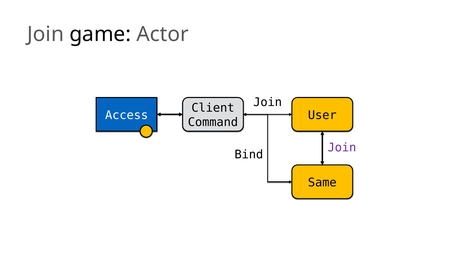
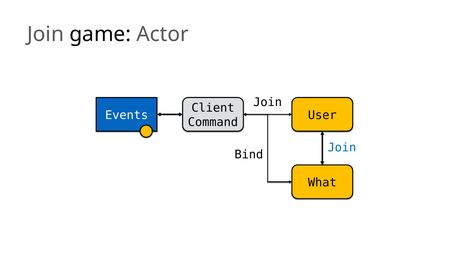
Access: Access -> Events (127, 115)
Join colour: purple -> blue (342, 148)
Same: Same -> What (322, 183)
